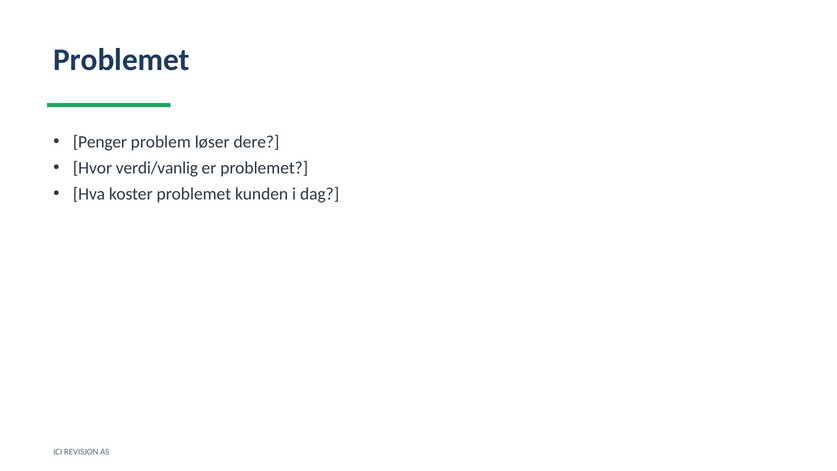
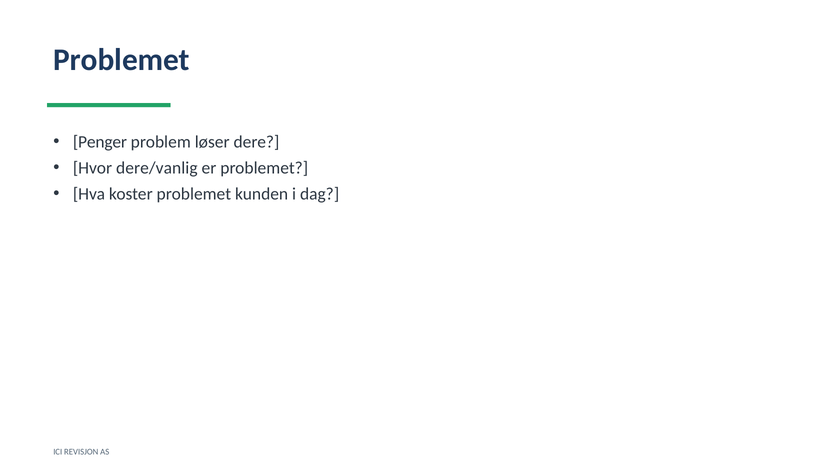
verdi/vanlig: verdi/vanlig -> dere/vanlig (157, 168)
